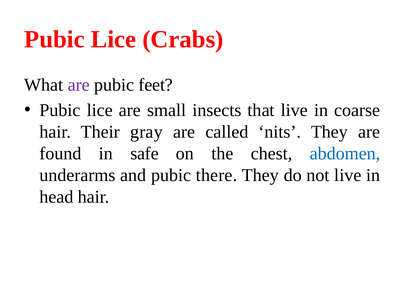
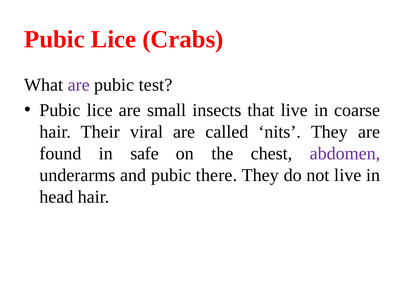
feet: feet -> test (156, 85)
gray: gray -> viral (147, 132)
abdomen colour: blue -> purple (345, 153)
